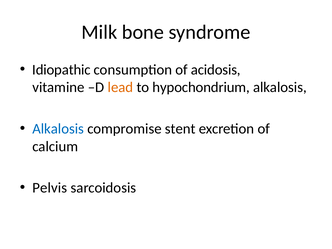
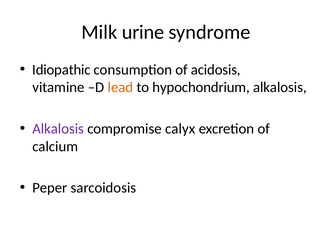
bone: bone -> urine (143, 32)
Alkalosis colour: blue -> purple (58, 129)
stent: stent -> calyx (180, 129)
Pelvis: Pelvis -> Peper (50, 188)
